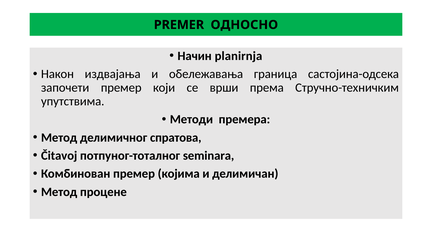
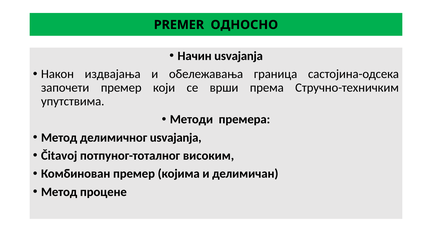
Начин planirnja: planirnja -> usvajanja (239, 56)
делимичног спратова: спратова -> usvajanja (176, 138)
seminara: seminara -> високим (209, 156)
